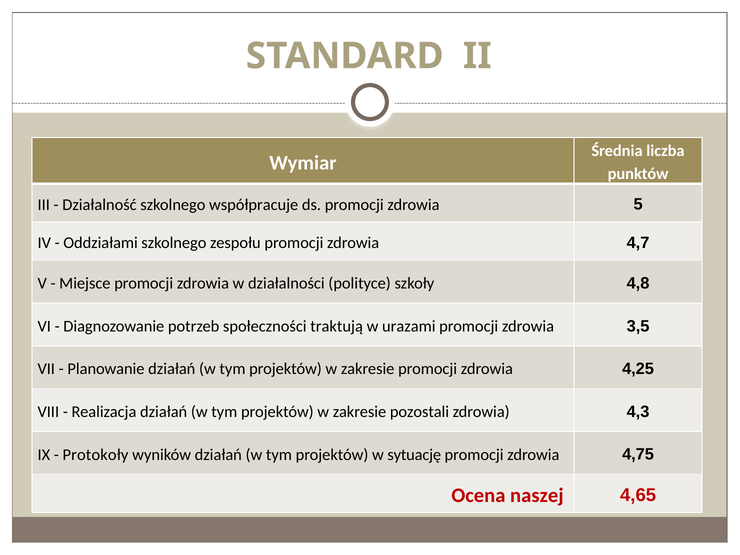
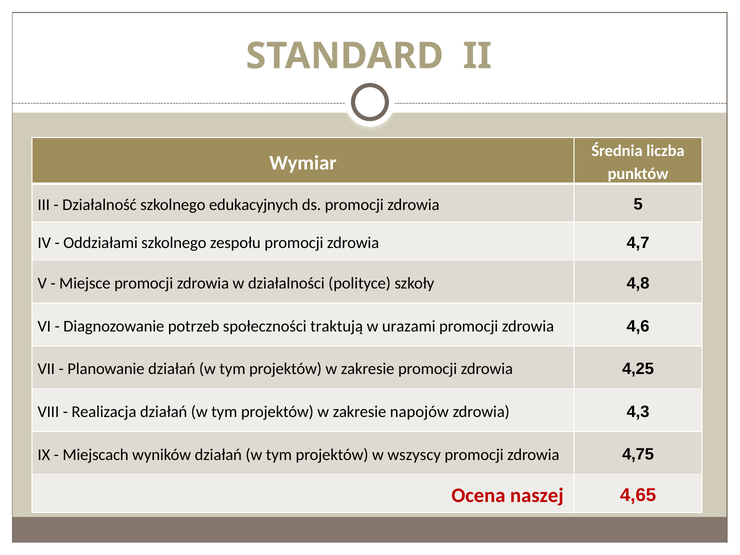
współpracuje: współpracuje -> edukacyjnych (254, 205)
3,5: 3,5 -> 4,6 (638, 326)
pozostali: pozostali -> napojów (419, 412)
Protokoły: Protokoły -> Miejscach (96, 455)
sytuację: sytuację -> wszyscy (414, 455)
